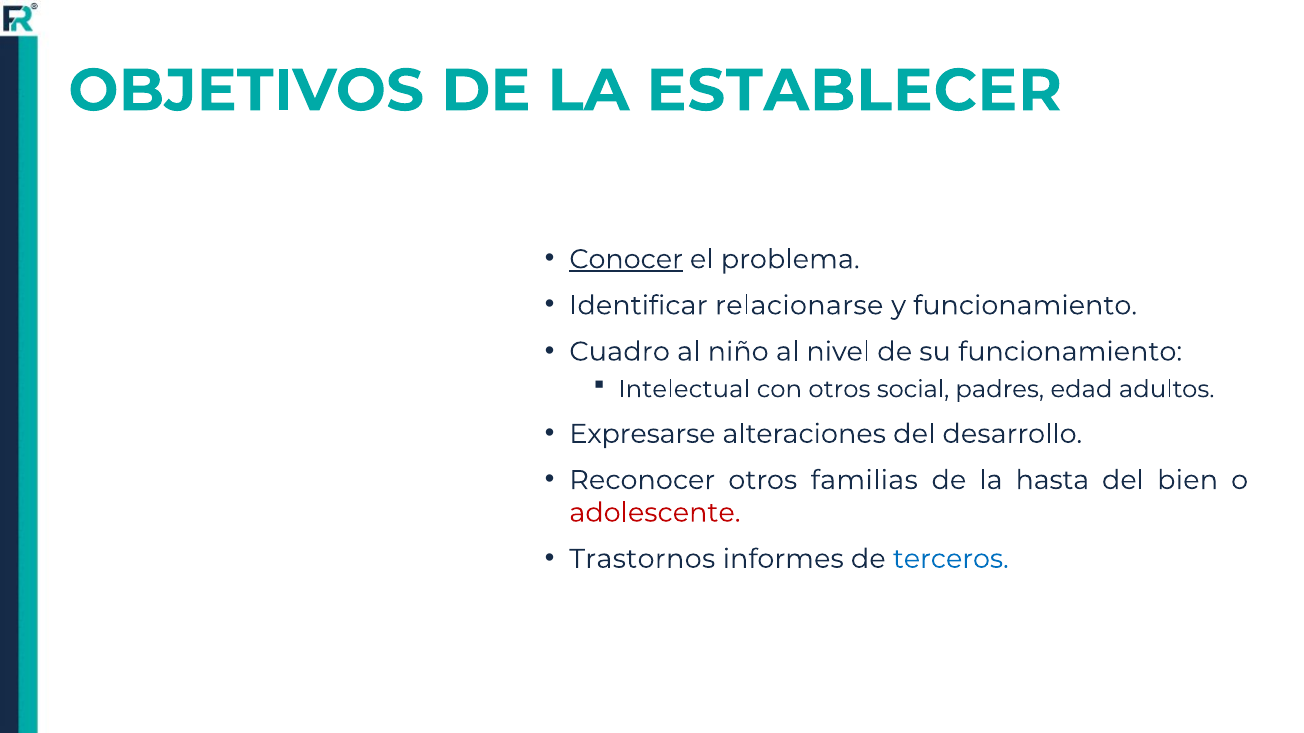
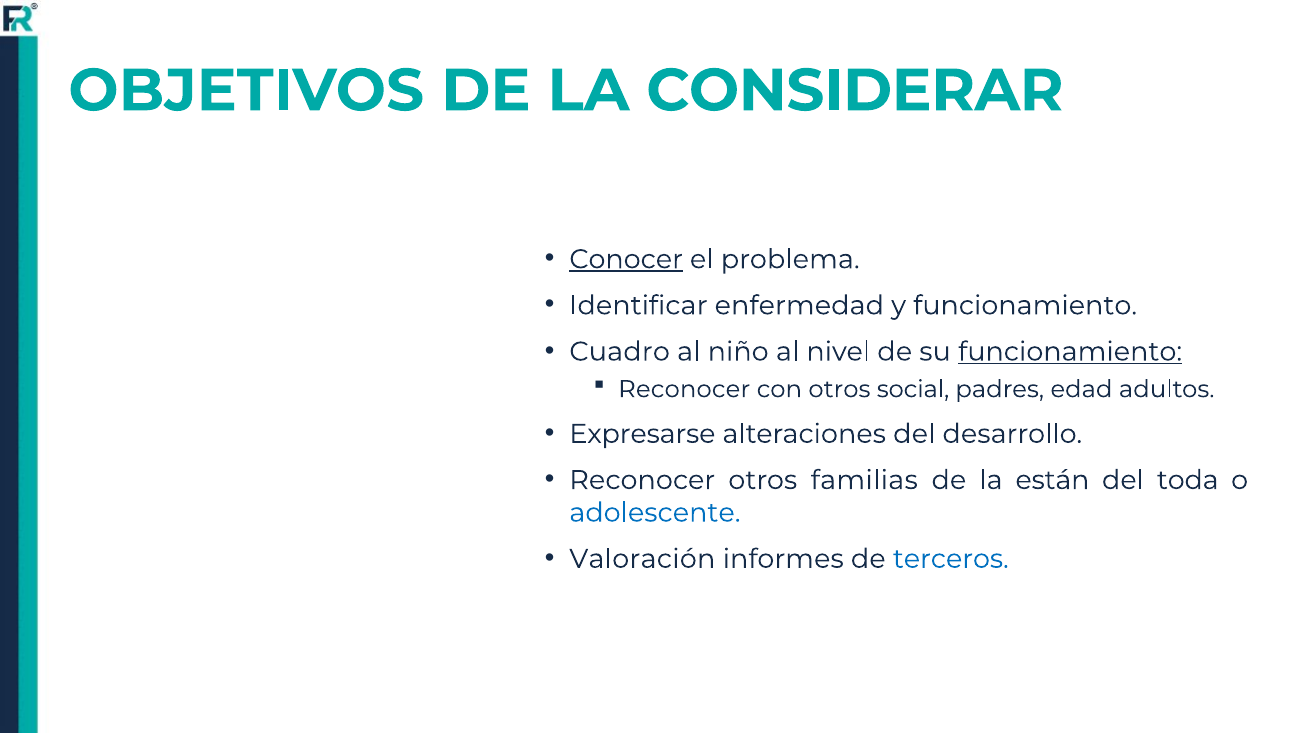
ESTABLECER: ESTABLECER -> CONSIDERAR (855, 91)
relacionarse: relacionarse -> enfermedad (799, 306)
funcionamiento underline: none -> present (1070, 352)
Intelectual: Intelectual -> Reconocer (684, 389)
hasta: hasta -> están (1052, 480)
bien: bien -> toda (1188, 480)
adolescente colour: red -> blue (655, 513)
Trastornos: Trastornos -> Valoración (642, 559)
